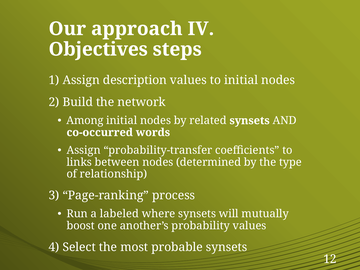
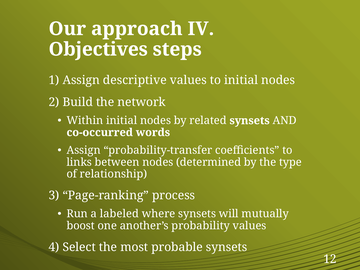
description: description -> descriptive (135, 80)
Among: Among -> Within (85, 121)
